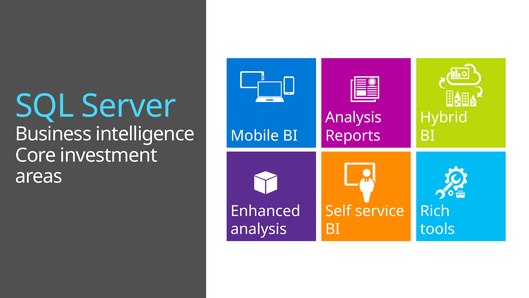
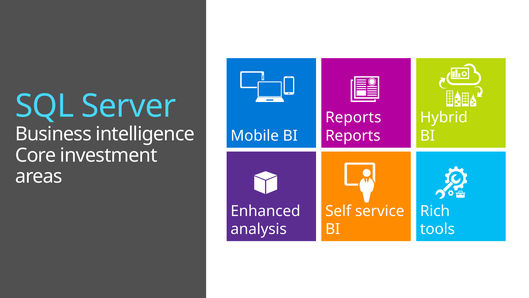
Analysis: Analysis -> Reports (353, 117)
